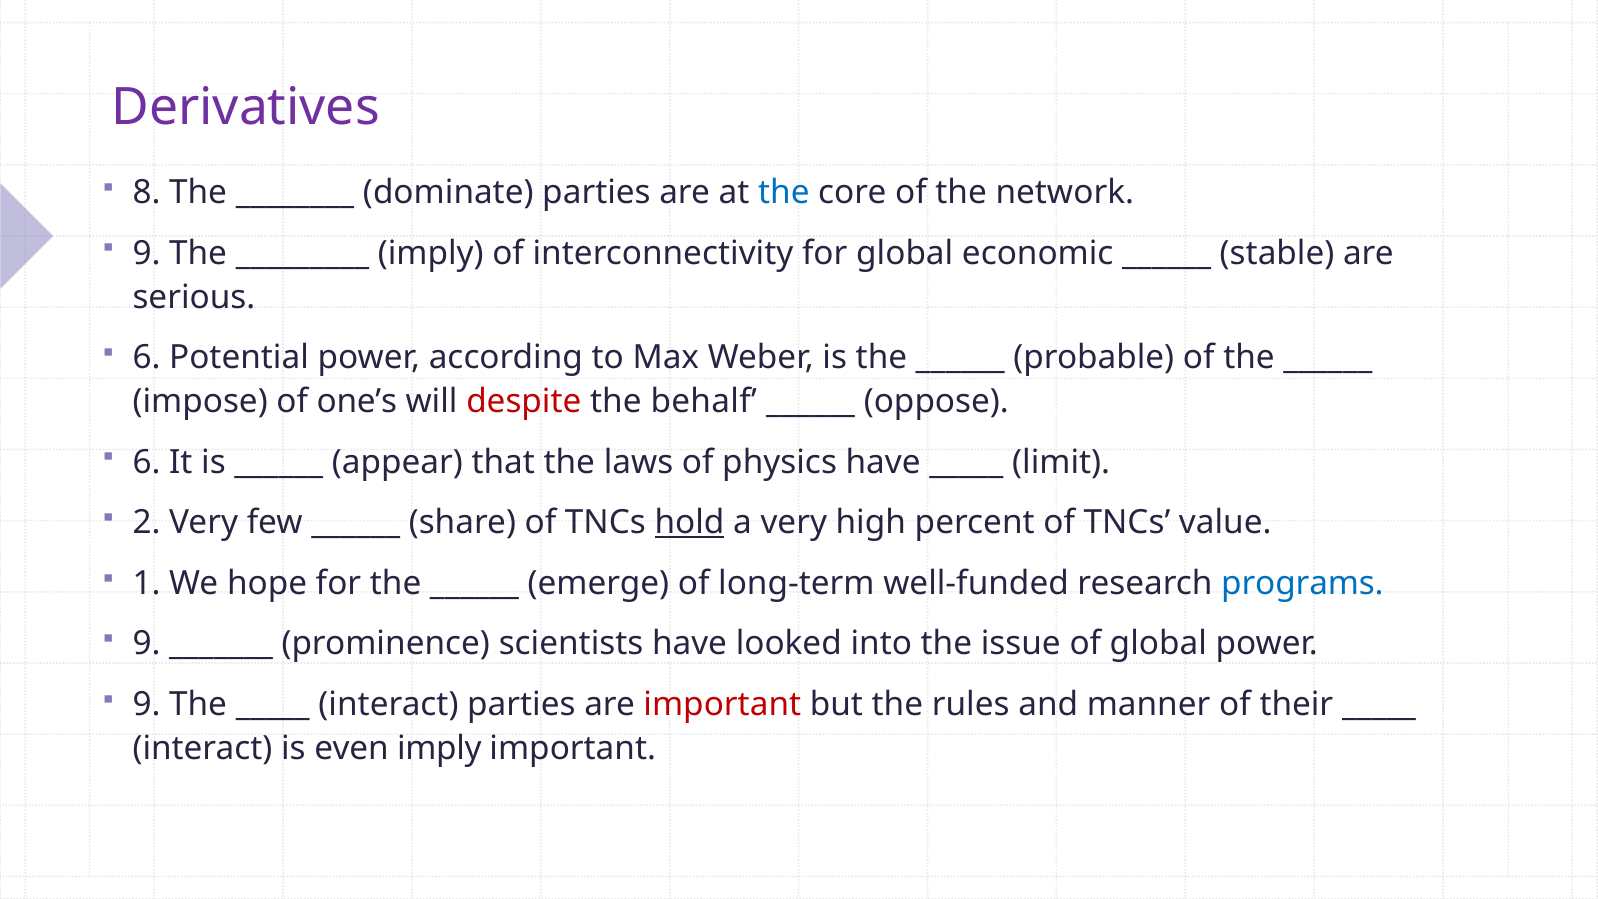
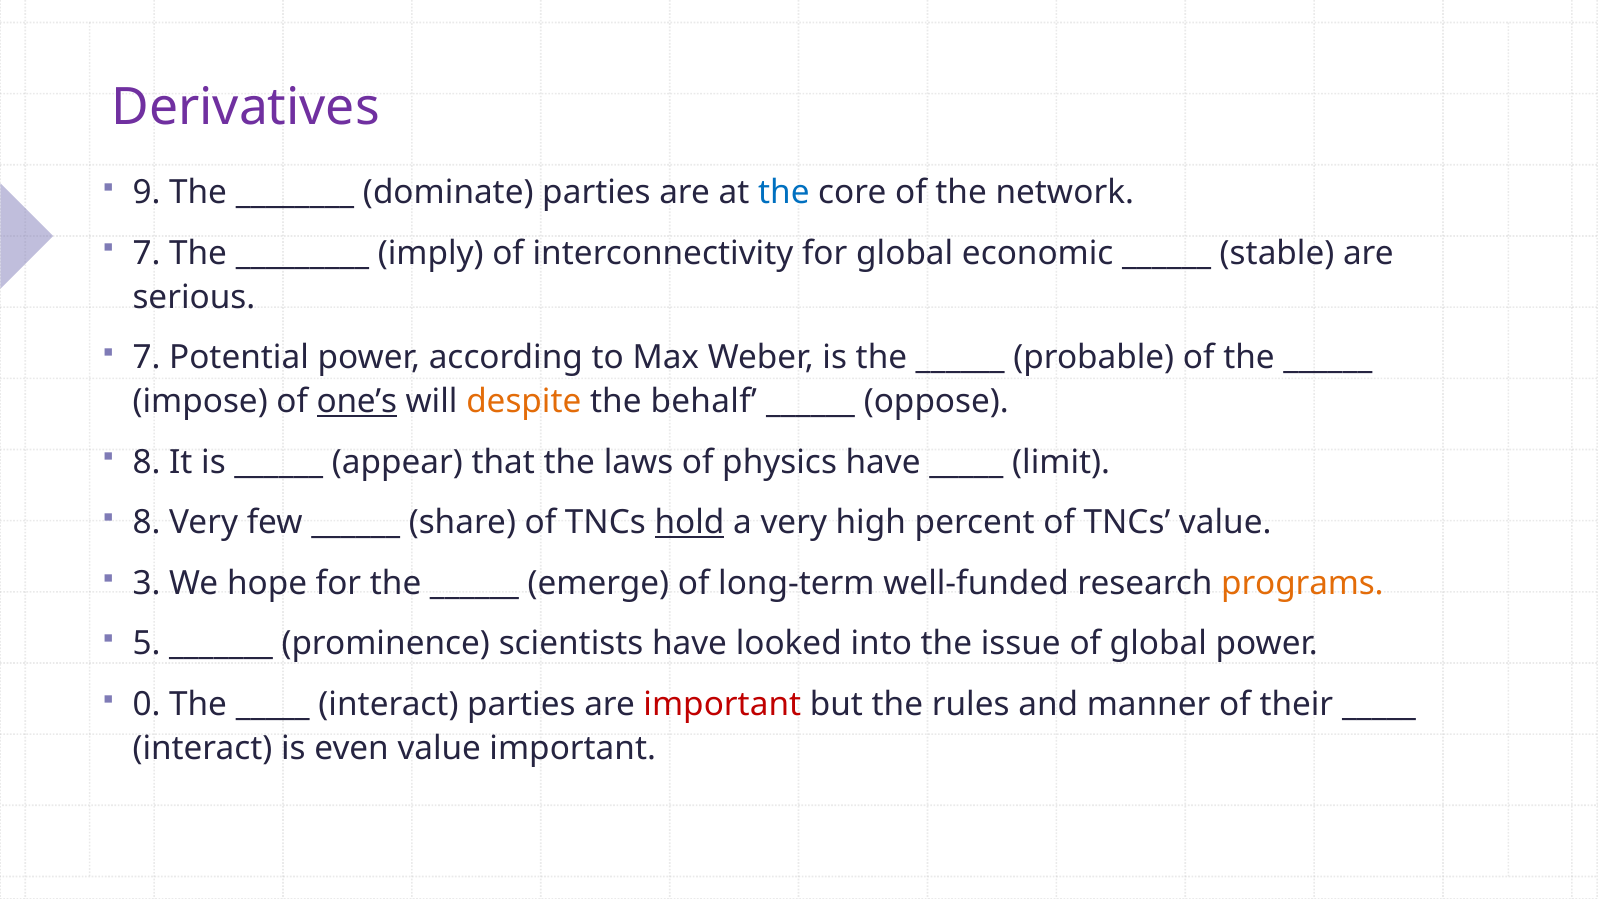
8: 8 -> 9 (147, 193)
9: 9 -> 7 (147, 253)
6: 6 -> 7 (147, 358)
one’s underline: none -> present (357, 402)
despite colour: red -> orange (524, 402)
6: 6 -> 8 (147, 462)
2: 2 -> 8 (147, 523)
1: 1 -> 3 (147, 583)
programs colour: blue -> orange (1302, 583)
9: 9 -> 5 (147, 644)
9: 9 -> 0 (147, 704)
even imply: imply -> value (439, 748)
